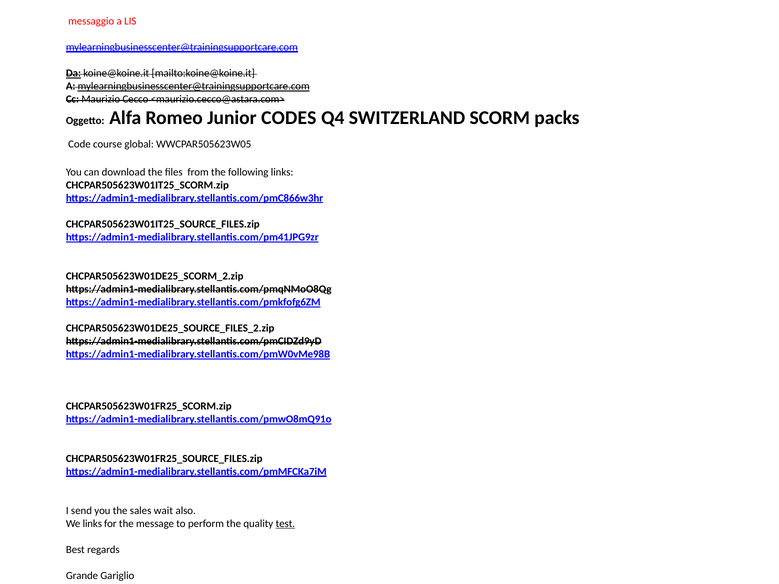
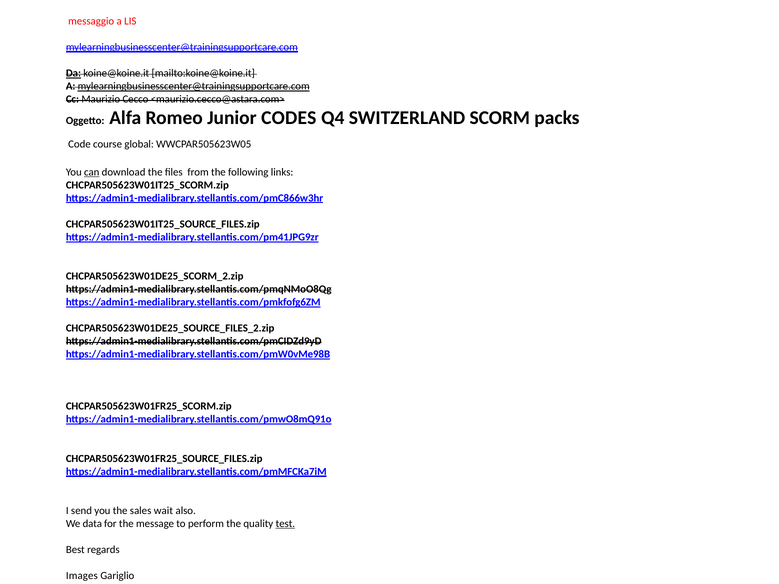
can underline: none -> present (92, 172)
We links: links -> data (92, 524)
Grande: Grande -> Images (82, 576)
